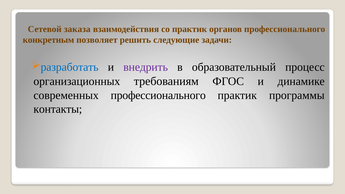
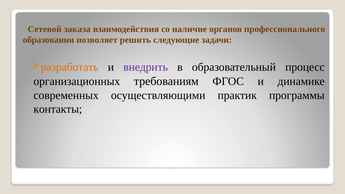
со практик: практик -> наличие (190, 29)
конкретным: конкретным -> образовании (48, 40)
разработать colour: blue -> orange (70, 67)
современных профессионального: профессионального -> осуществляющими (158, 95)
